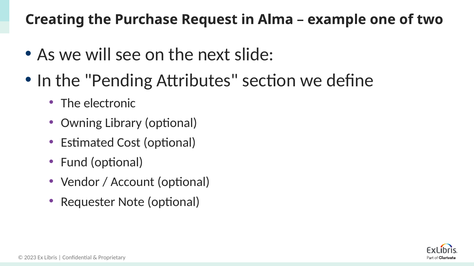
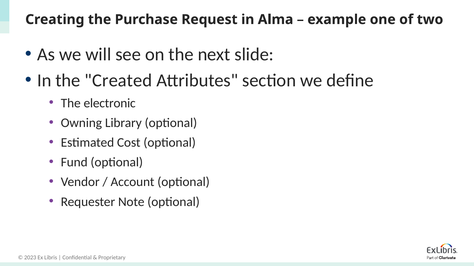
Pending: Pending -> Created (118, 81)
